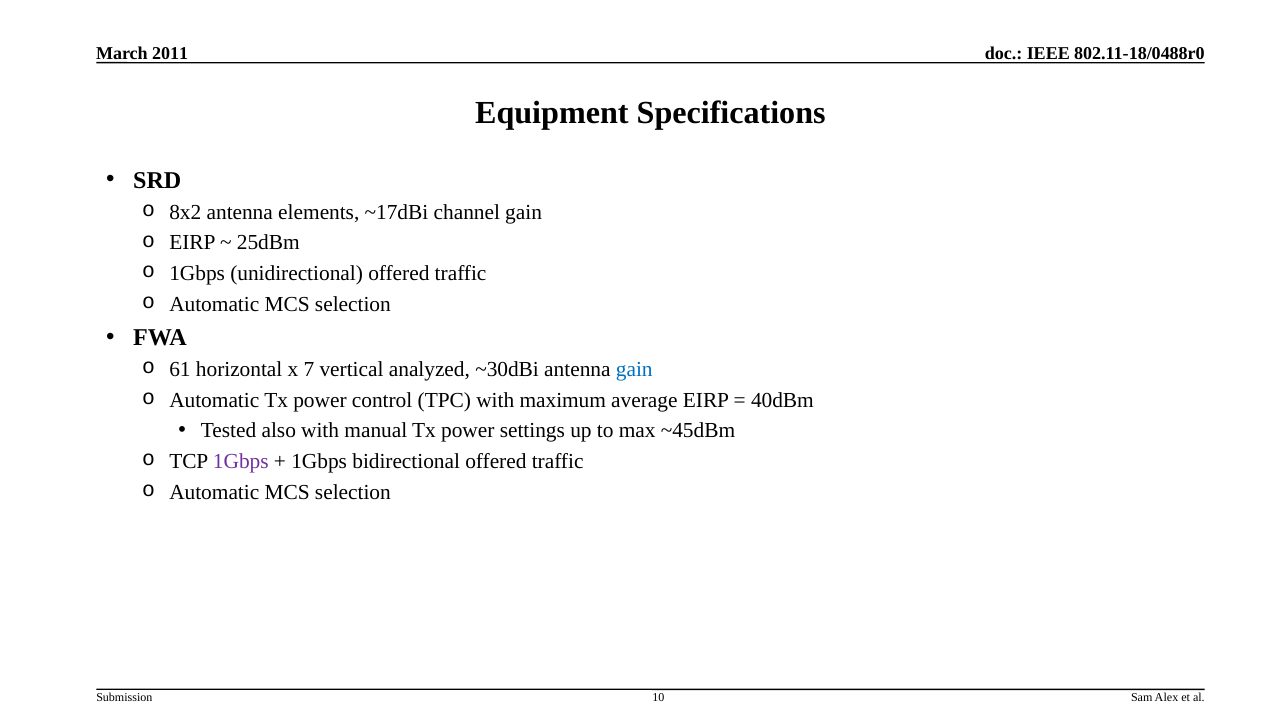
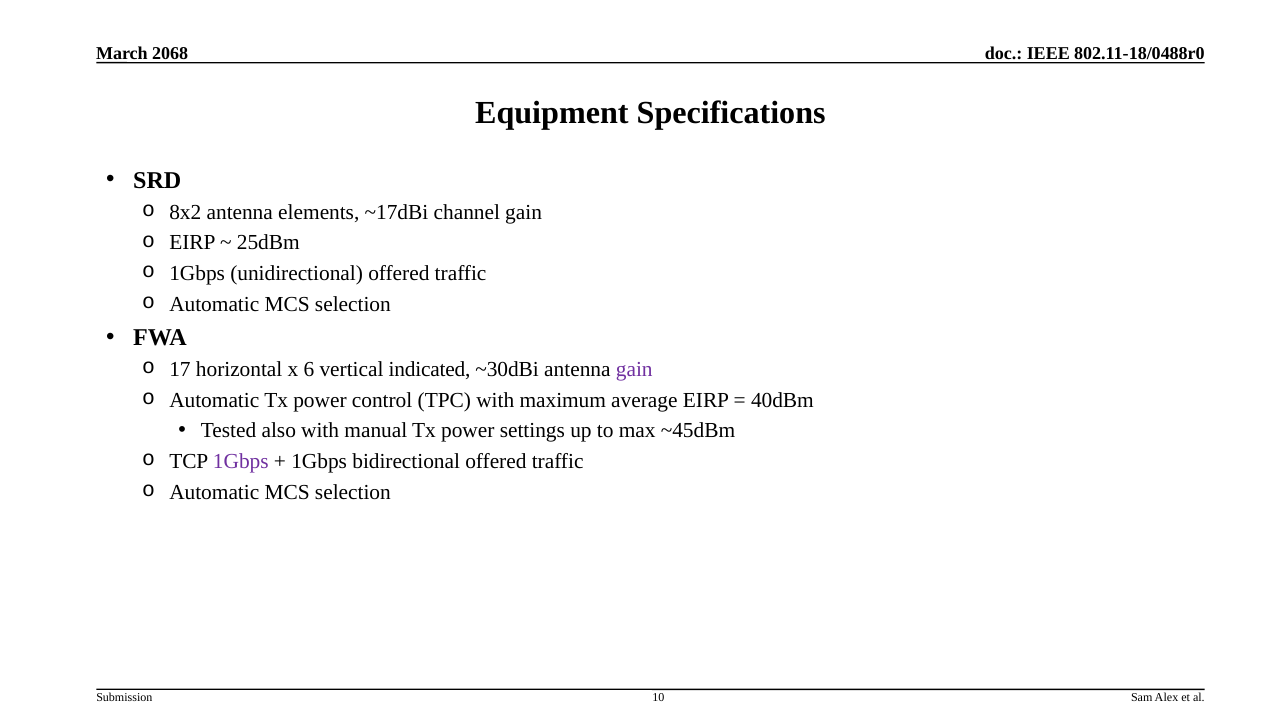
2011: 2011 -> 2068 (170, 53)
61: 61 -> 17 (180, 370)
7: 7 -> 6 (309, 370)
analyzed: analyzed -> indicated (430, 370)
gain colour: blue -> purple (634, 370)
